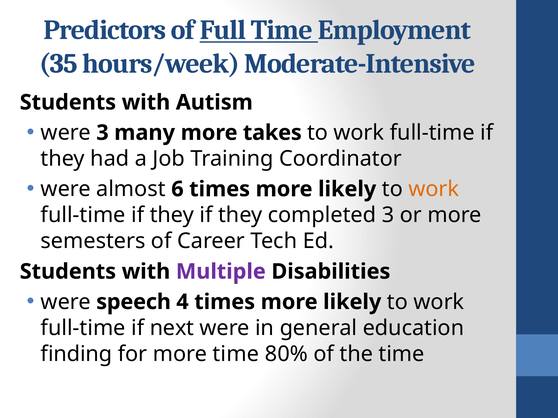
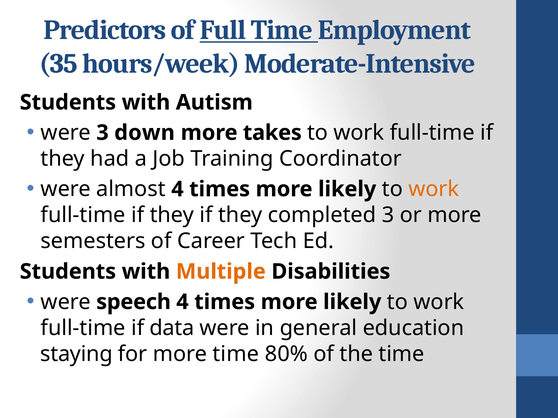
many: many -> down (145, 133)
almost 6: 6 -> 4 (177, 189)
Multiple colour: purple -> orange (221, 272)
next: next -> data (172, 328)
finding: finding -> staying (77, 354)
